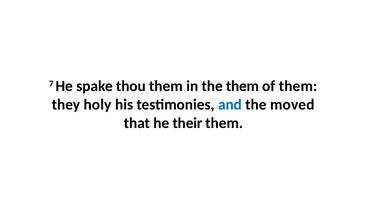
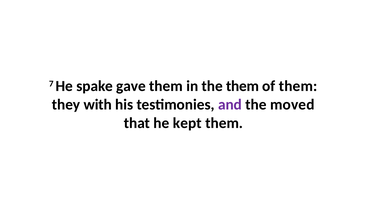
thou: thou -> gave (131, 86)
holy: holy -> with (98, 104)
and colour: blue -> purple (230, 104)
their: their -> kept (187, 123)
